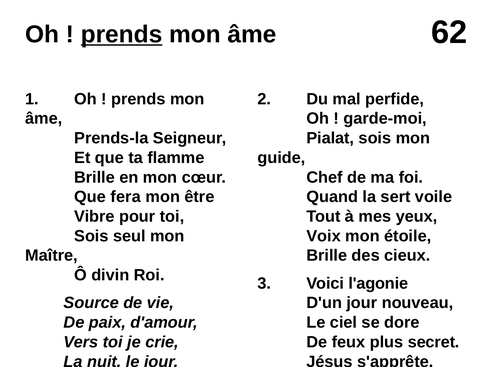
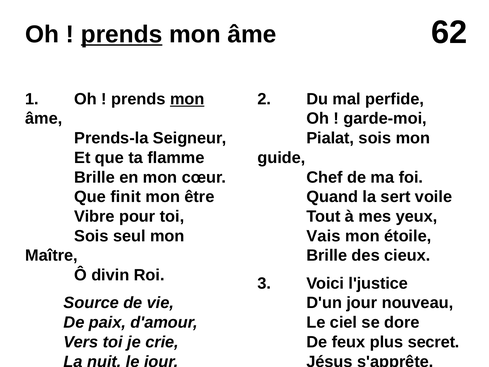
mon underline: none -> present (187, 99)
fera: fera -> finit (126, 197)
Voix: Voix -> Vais (324, 236)
l'agonie: l'agonie -> l'justice (378, 283)
